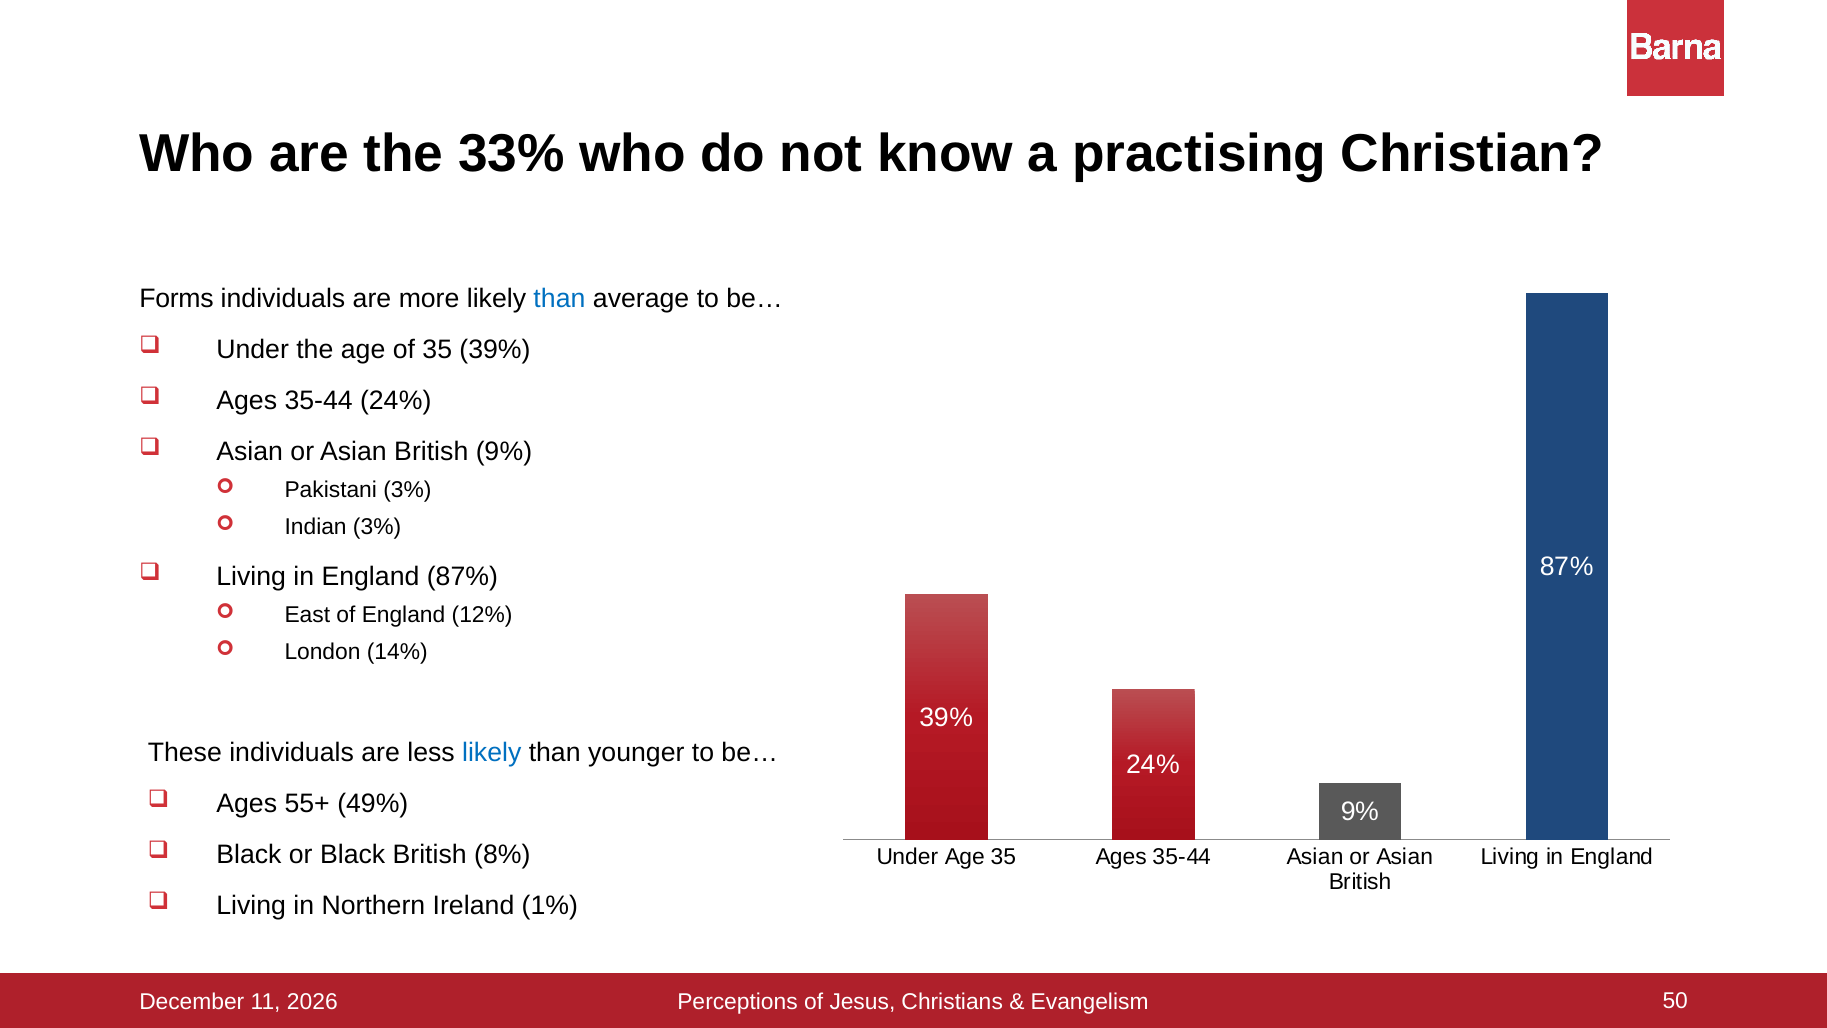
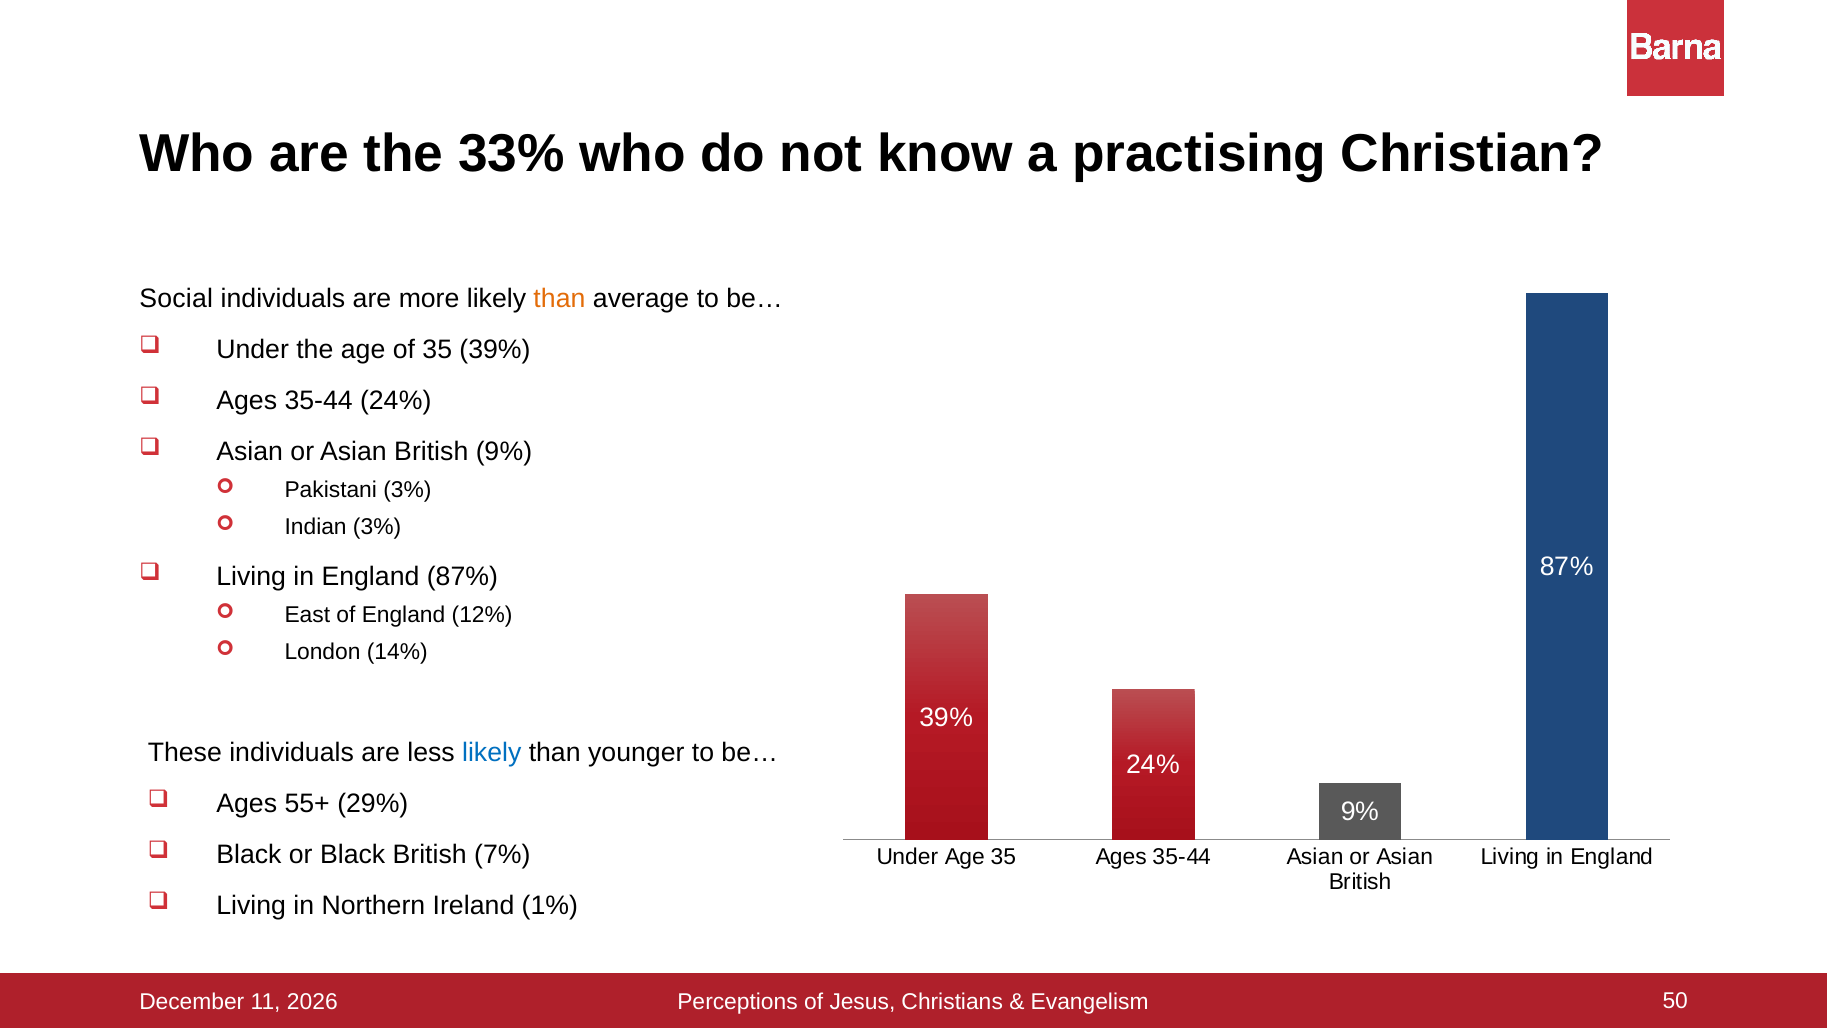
Forms: Forms -> Social (176, 298)
than colour: blue -> orange (559, 298)
49%: 49% -> 29% (373, 803)
8%: 8% -> 7% (502, 854)
